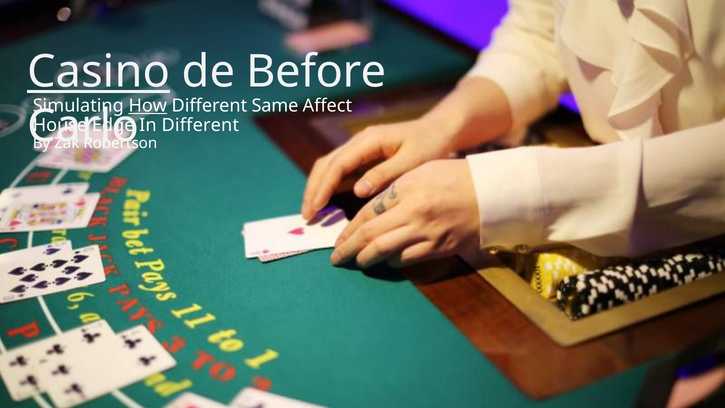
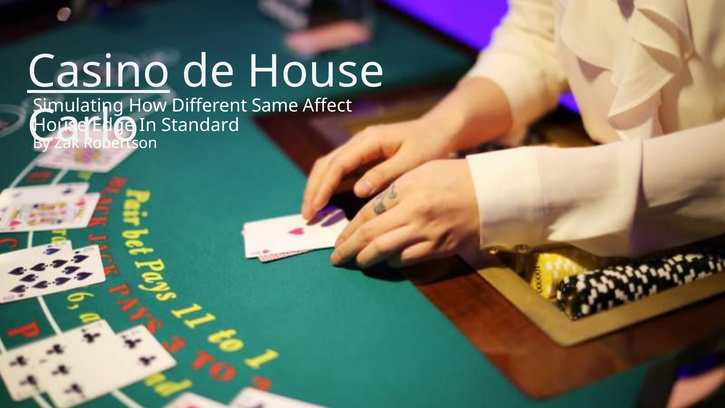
de Before: Before -> House (316, 72)
How underline: present -> none (148, 106)
In Different: Different -> Standard (200, 125)
